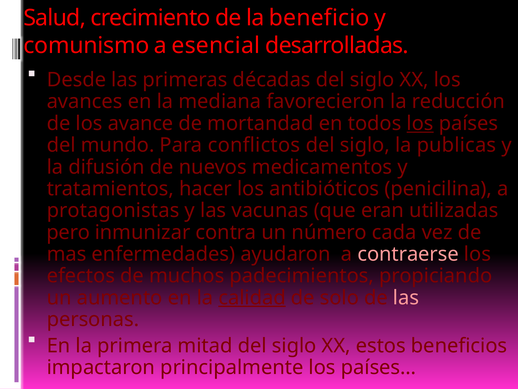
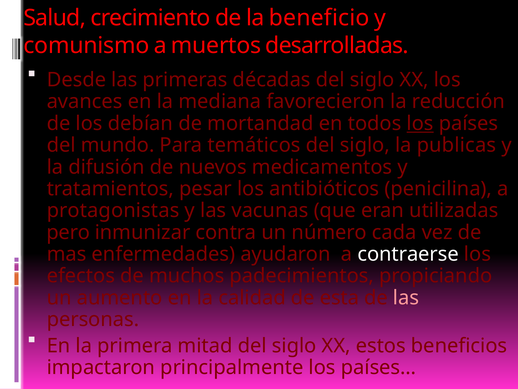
esencial: esencial -> muertos (216, 46)
avance: avance -> debían (140, 123)
conflictos: conflictos -> temáticos (254, 145)
hacer: hacer -> pesar (206, 189)
contraerse colour: pink -> white (408, 254)
calidad underline: present -> none (252, 297)
solo: solo -> esta (339, 297)
